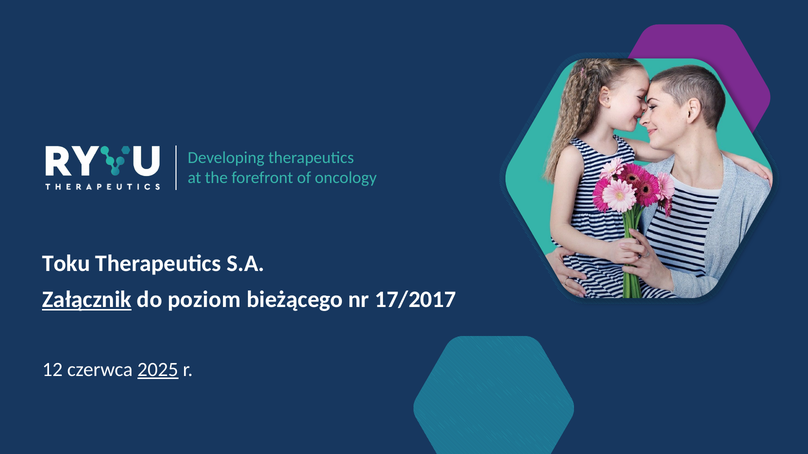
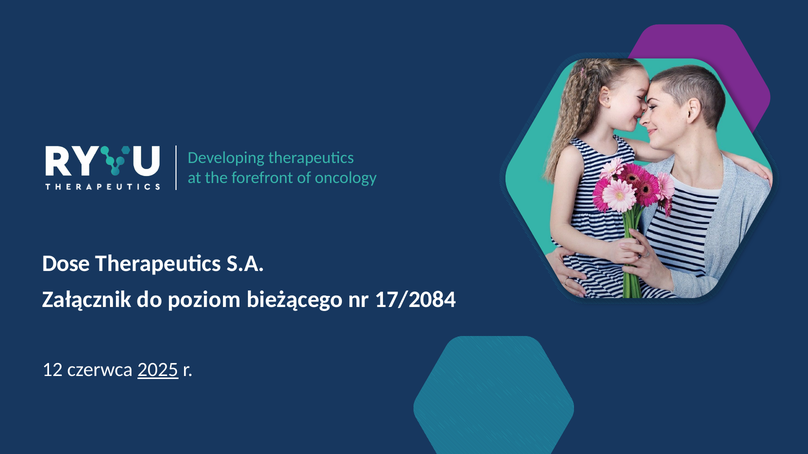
Toku: Toku -> Dose (66, 264)
Załącznik underline: present -> none (87, 300)
17/2017: 17/2017 -> 17/2084 (415, 300)
